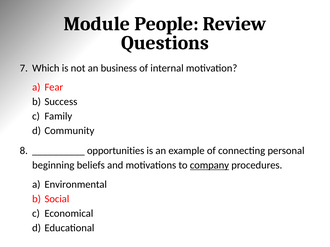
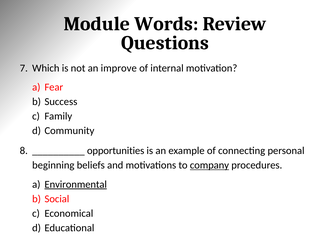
People: People -> Words (166, 24)
business: business -> improve (119, 68)
Environmental underline: none -> present (76, 185)
